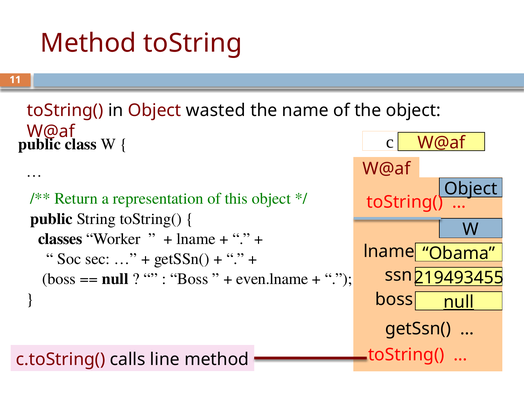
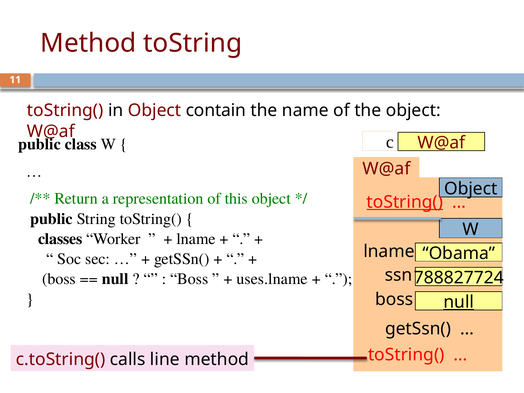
wasted: wasted -> contain (216, 110)
toString( underline: none -> present (405, 202)
219493455: 219493455 -> 788827724 (459, 278)
even.lname: even.lname -> uses.lname (272, 279)
